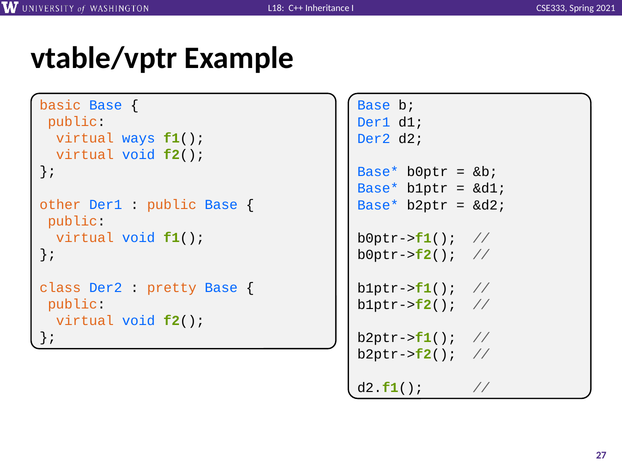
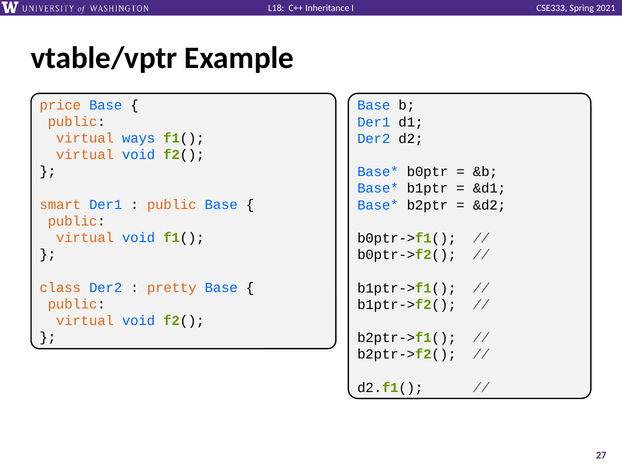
basic: basic -> price (60, 105)
other: other -> smart (60, 204)
